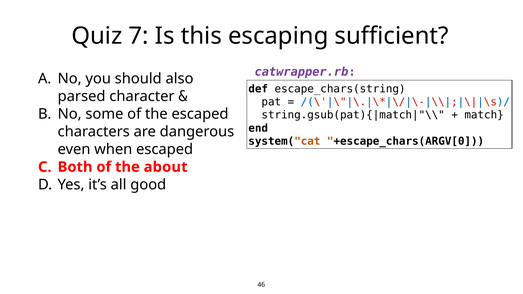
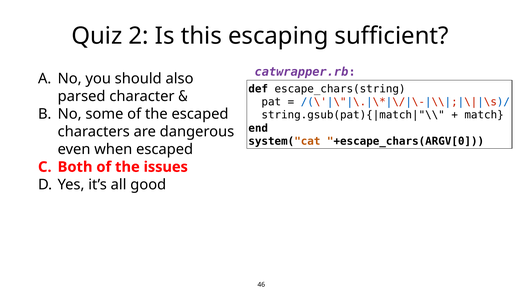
7: 7 -> 2 (139, 36)
about: about -> issues (166, 167)
